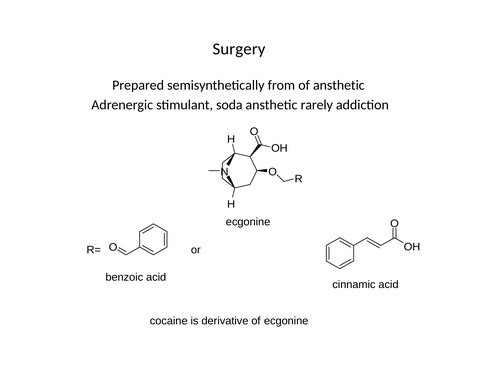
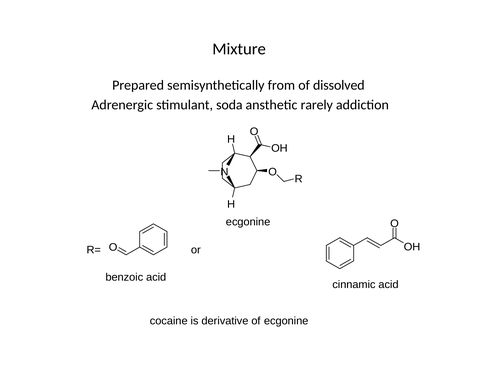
Surgery: Surgery -> Mixture (239, 49)
of ansthetic: ansthetic -> dissolved (339, 85)
